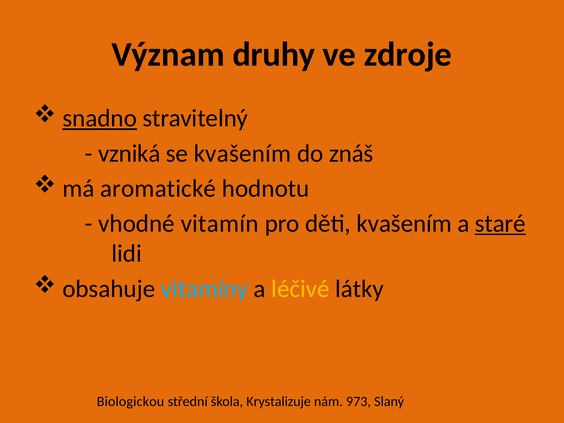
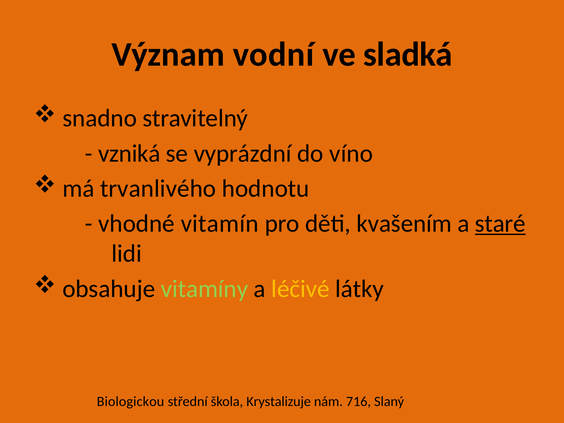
druhy: druhy -> vodní (273, 55)
zdroje: zdroje -> sladká (408, 55)
snadno underline: present -> none (100, 118)
se kvašením: kvašením -> vyprázdní (243, 153)
znáš: znáš -> víno (351, 153)
aromatické: aromatické -> trvanlivého (158, 189)
vitamíny colour: light blue -> light green (204, 289)
973: 973 -> 716 (359, 401)
